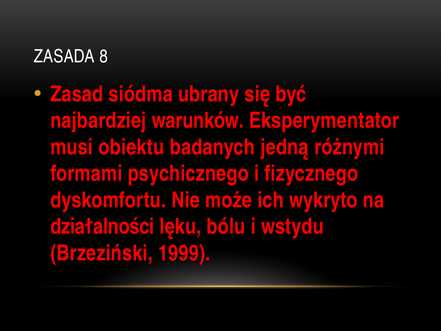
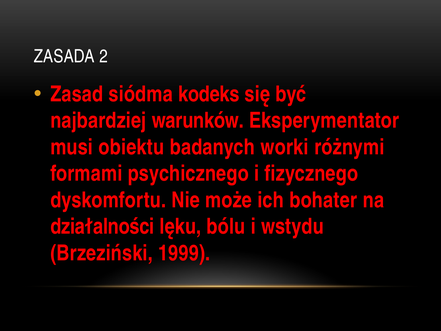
8: 8 -> 2 (104, 56)
ubrany: ubrany -> kodeks (209, 94)
jedną: jedną -> worki (285, 147)
wykryto: wykryto -> bohater (323, 200)
